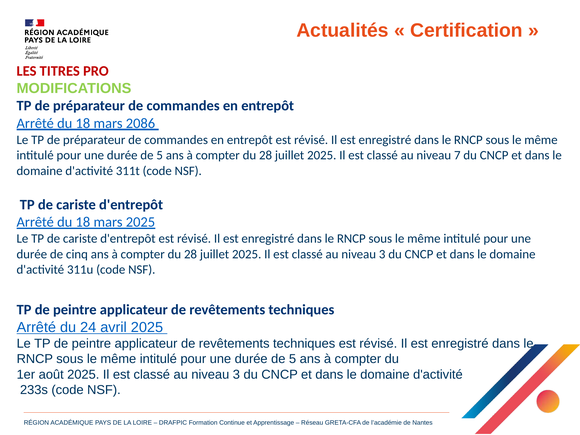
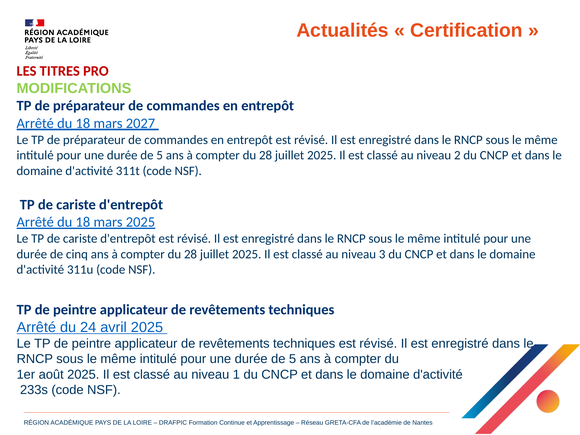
2086: 2086 -> 2027 (140, 123)
7: 7 -> 2 (457, 155)
3: 3 -> 1 (236, 374)
